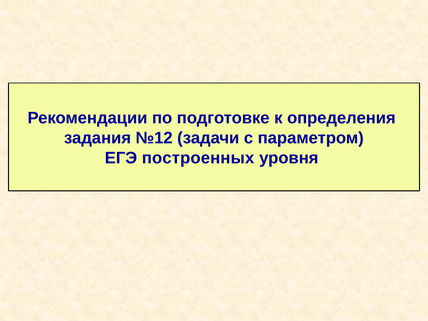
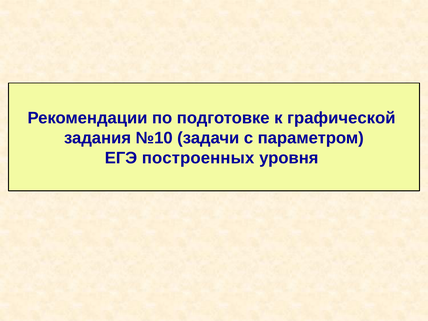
определения: определения -> графической (341, 118)
№12: №12 -> №10 (154, 138)
